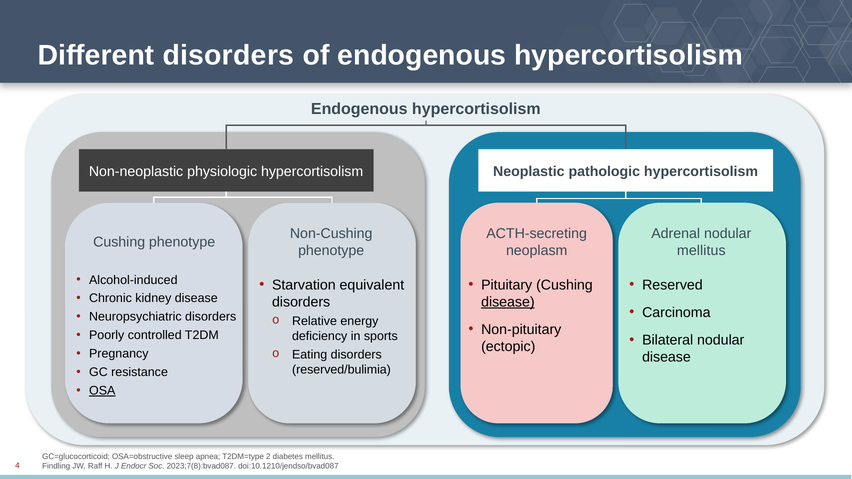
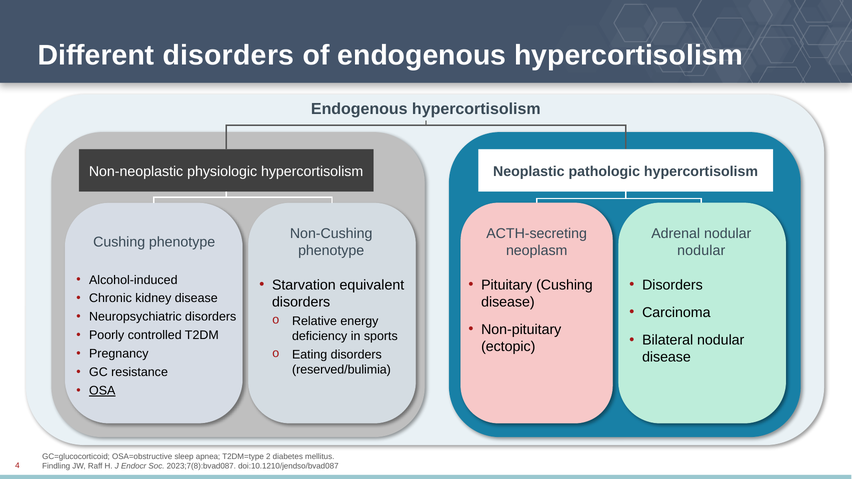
mellitus: mellitus -> nodular (701, 251)
Reserved: Reserved -> Disorders (672, 285)
disease underline: present -> none (508, 302)
